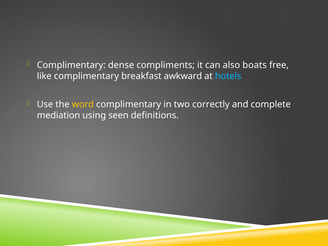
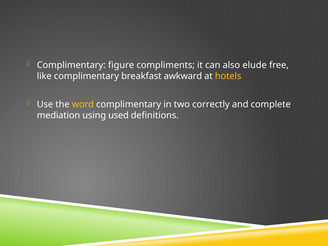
dense: dense -> figure (121, 65)
boats: boats -> elude (255, 65)
hotels colour: light blue -> yellow (228, 76)
seen: seen -> used (118, 115)
